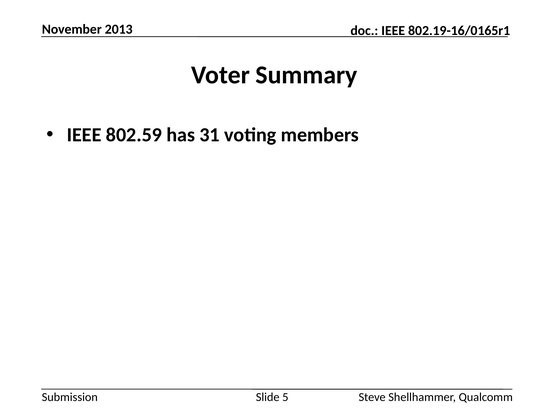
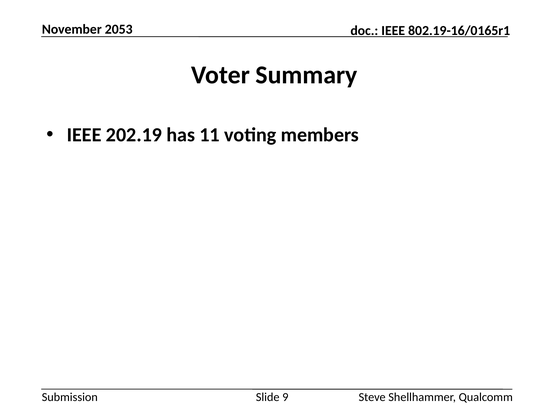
2013: 2013 -> 2053 (119, 29)
802.59: 802.59 -> 202.19 (134, 135)
31: 31 -> 11 (210, 135)
5: 5 -> 9 (285, 397)
